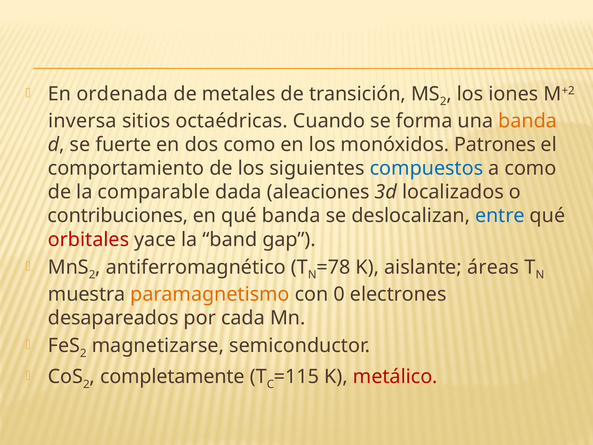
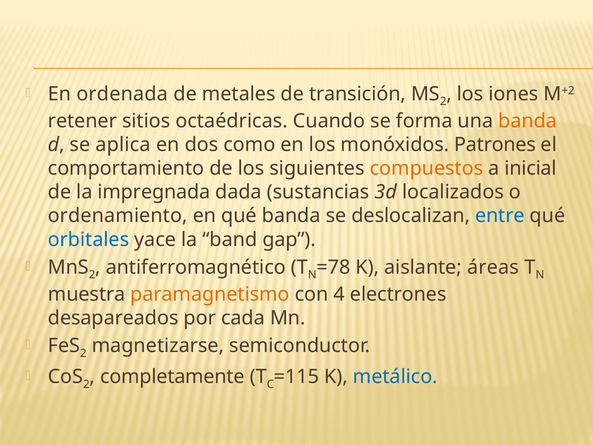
inversa: inversa -> retener (82, 121)
fuerte: fuerte -> aplica (123, 144)
compuestos colour: blue -> orange (426, 168)
a como: como -> inicial (531, 168)
comparable: comparable -> impregnada (154, 192)
aleaciones: aleaciones -> sustancias (318, 192)
contribuciones: contribuciones -> ordenamiento (118, 216)
orbitales colour: red -> blue (89, 239)
0: 0 -> 4 (339, 294)
metálico colour: red -> blue (395, 376)
